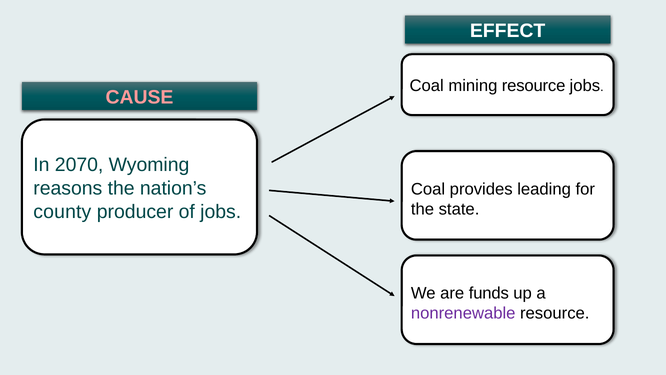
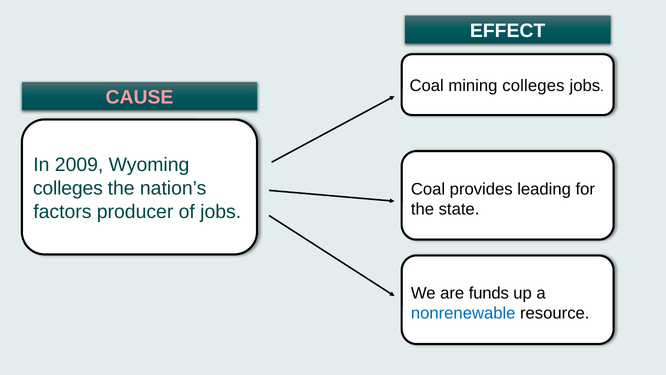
mining resource: resource -> colleges (533, 86)
2070: 2070 -> 2009 (79, 165)
reasons: reasons -> colleges (68, 188)
county: county -> factors (62, 211)
nonrenewable colour: purple -> blue (463, 313)
